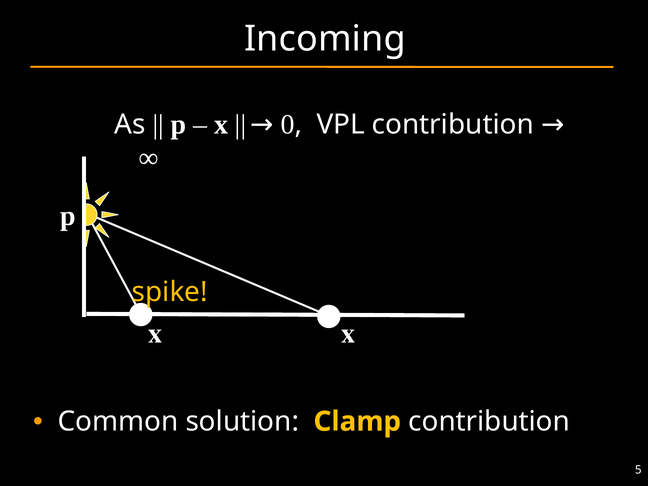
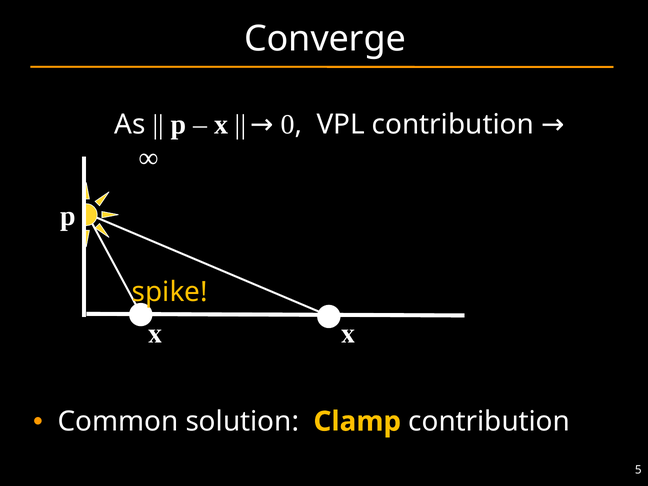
Incoming: Incoming -> Converge (325, 39)
